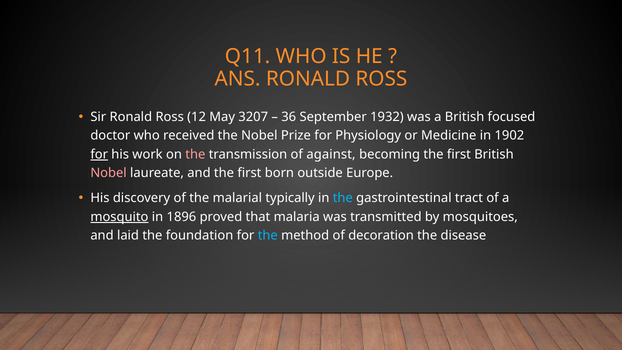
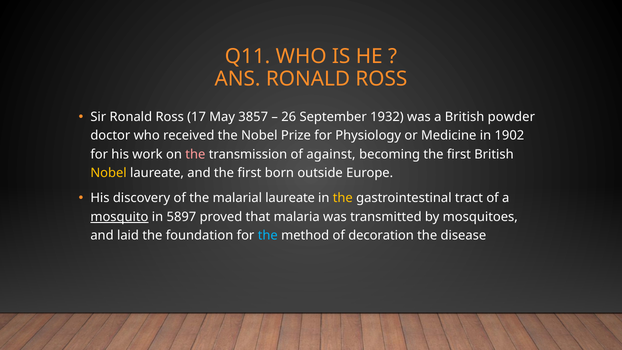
12: 12 -> 17 (197, 117)
3207: 3207 -> 3857 (253, 117)
36: 36 -> 26 (289, 117)
focused: focused -> powder (511, 117)
for underline: present -> none (99, 154)
Nobel colour: pink -> yellow (109, 173)
malarial typically: typically -> laureate (290, 198)
the colour: light blue -> yellow (343, 198)
1896: 1896 -> 5897 (181, 217)
